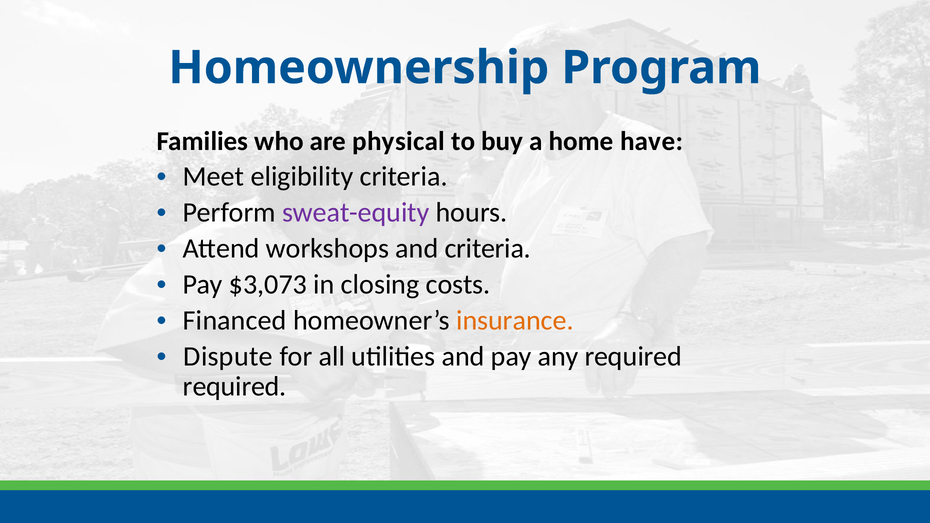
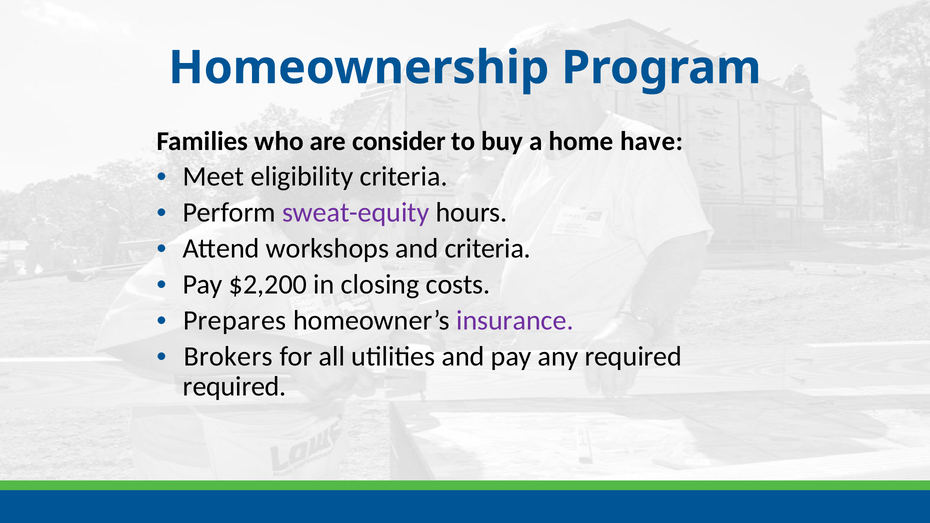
physical: physical -> consider (399, 141)
$3,073: $3,073 -> $2,200 (268, 284)
Financed: Financed -> Prepares (235, 320)
insurance colour: orange -> purple (515, 320)
Dispute: Dispute -> Brokers (228, 356)
